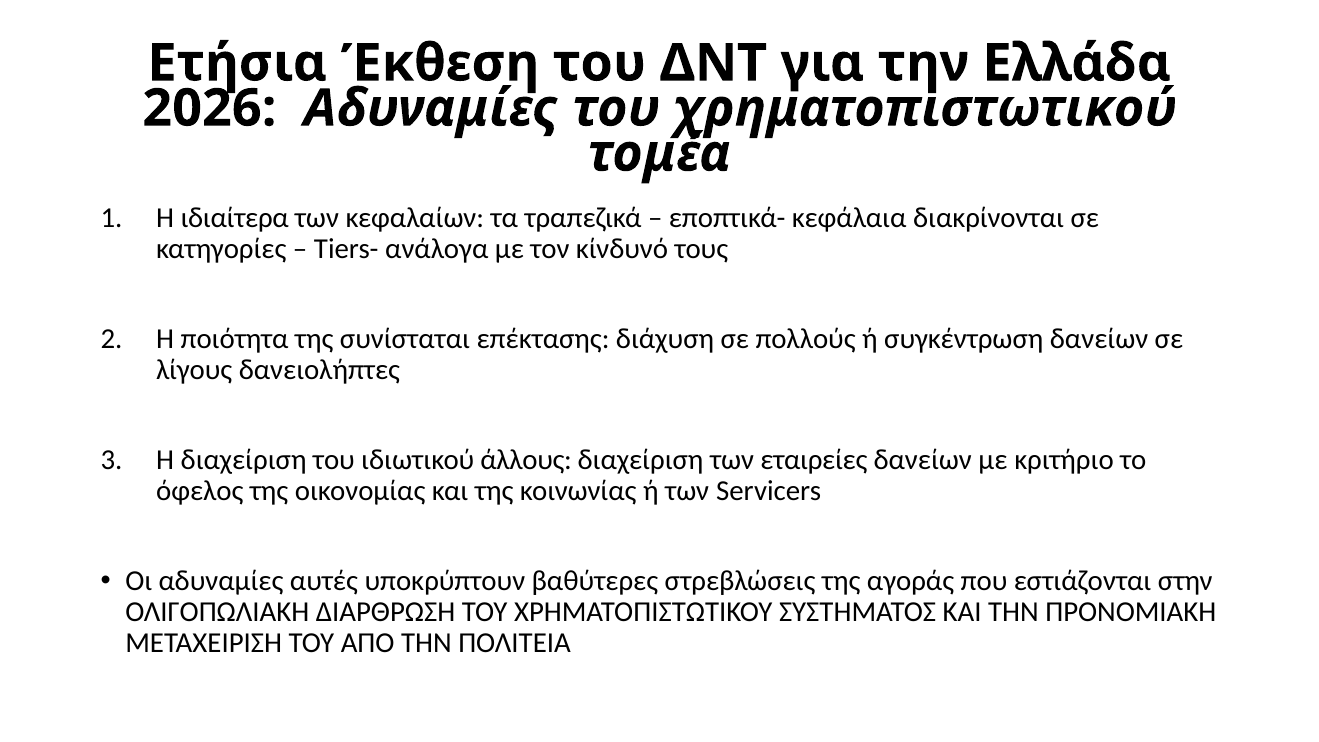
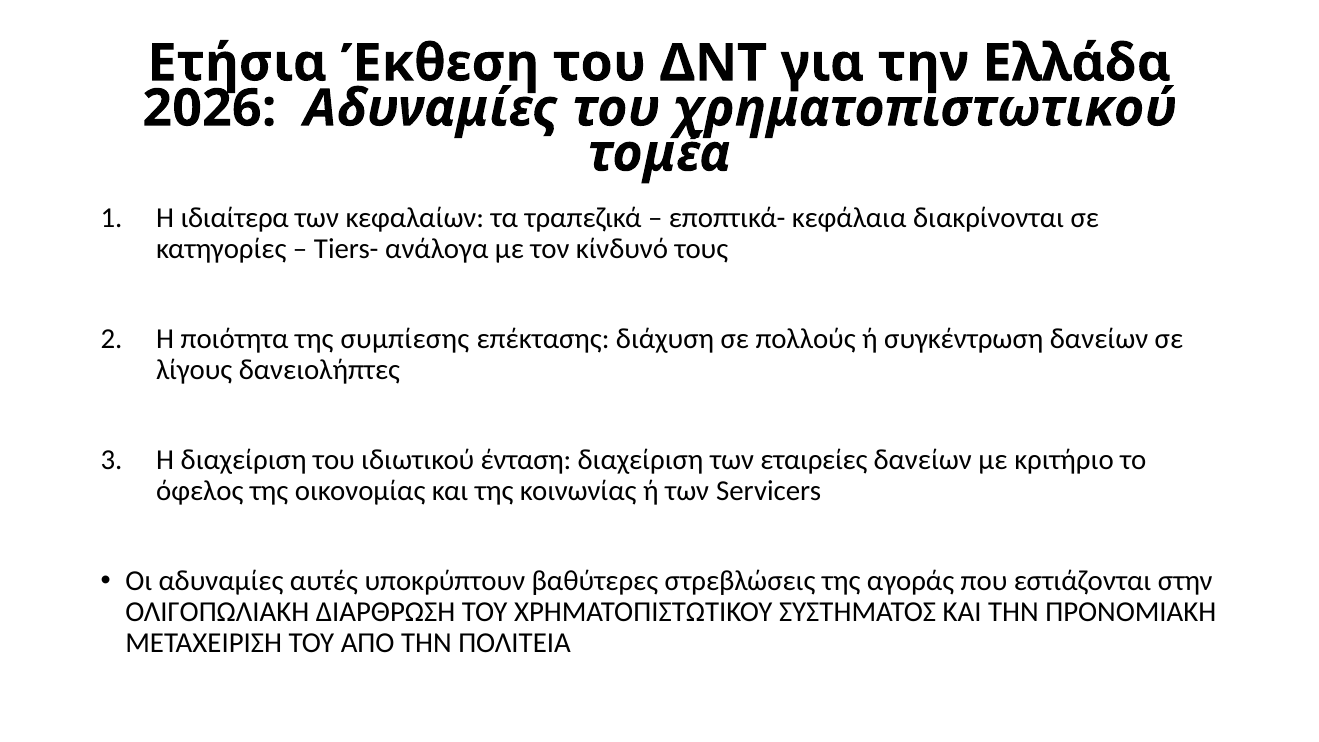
συνίσταται: συνίσταται -> συμπίεσης (405, 339)
άλλους: άλλους -> ένταση (526, 460)
